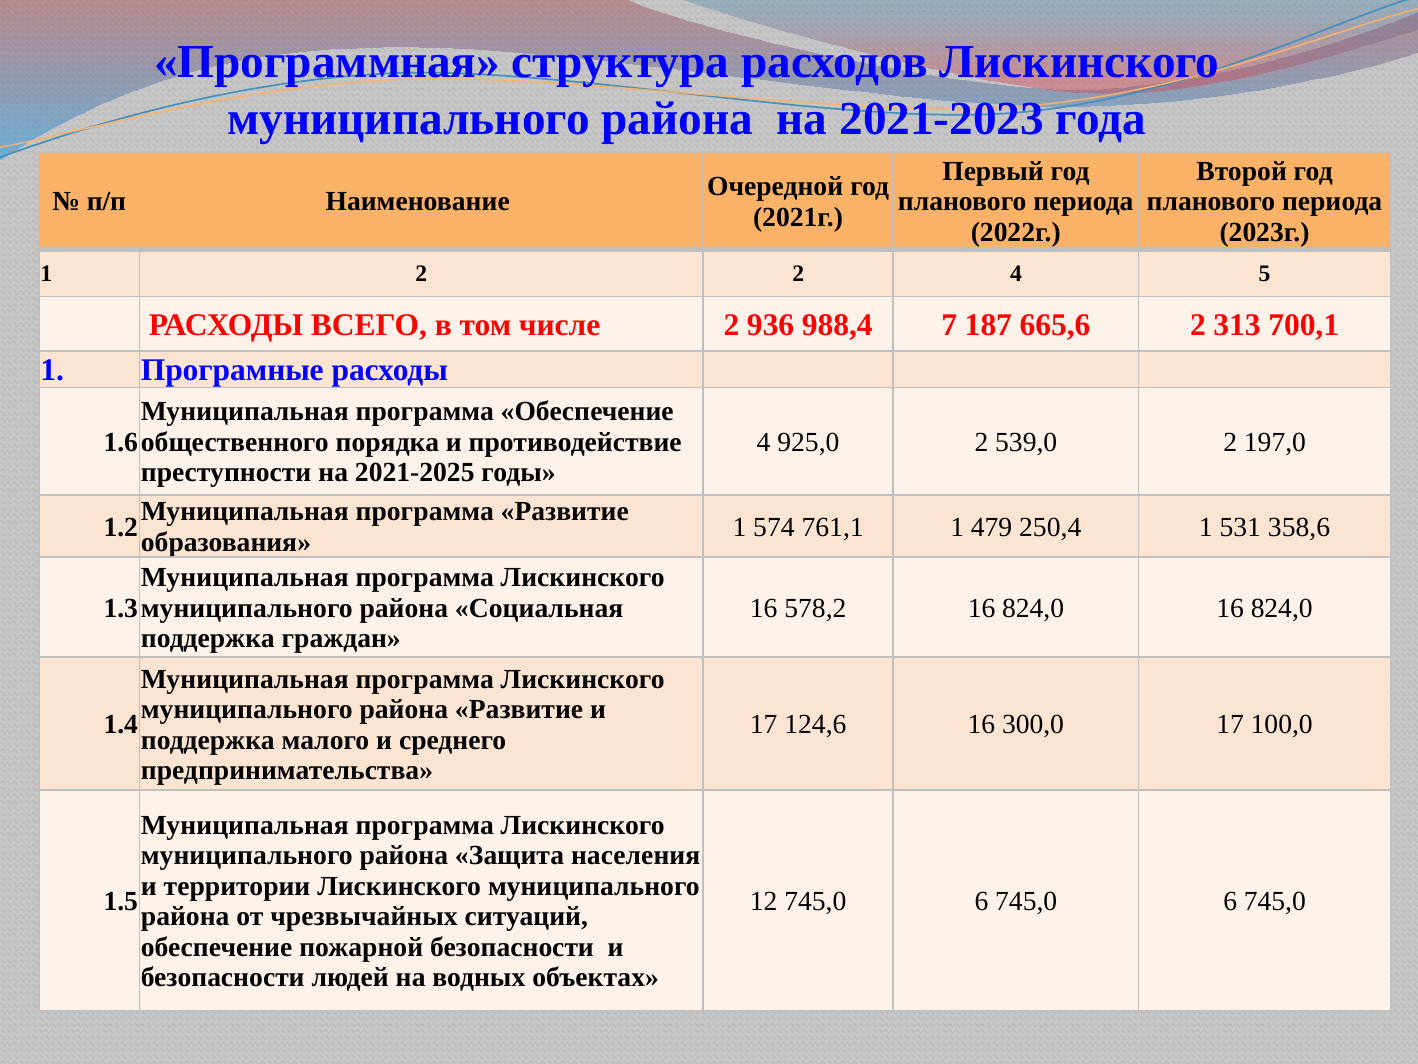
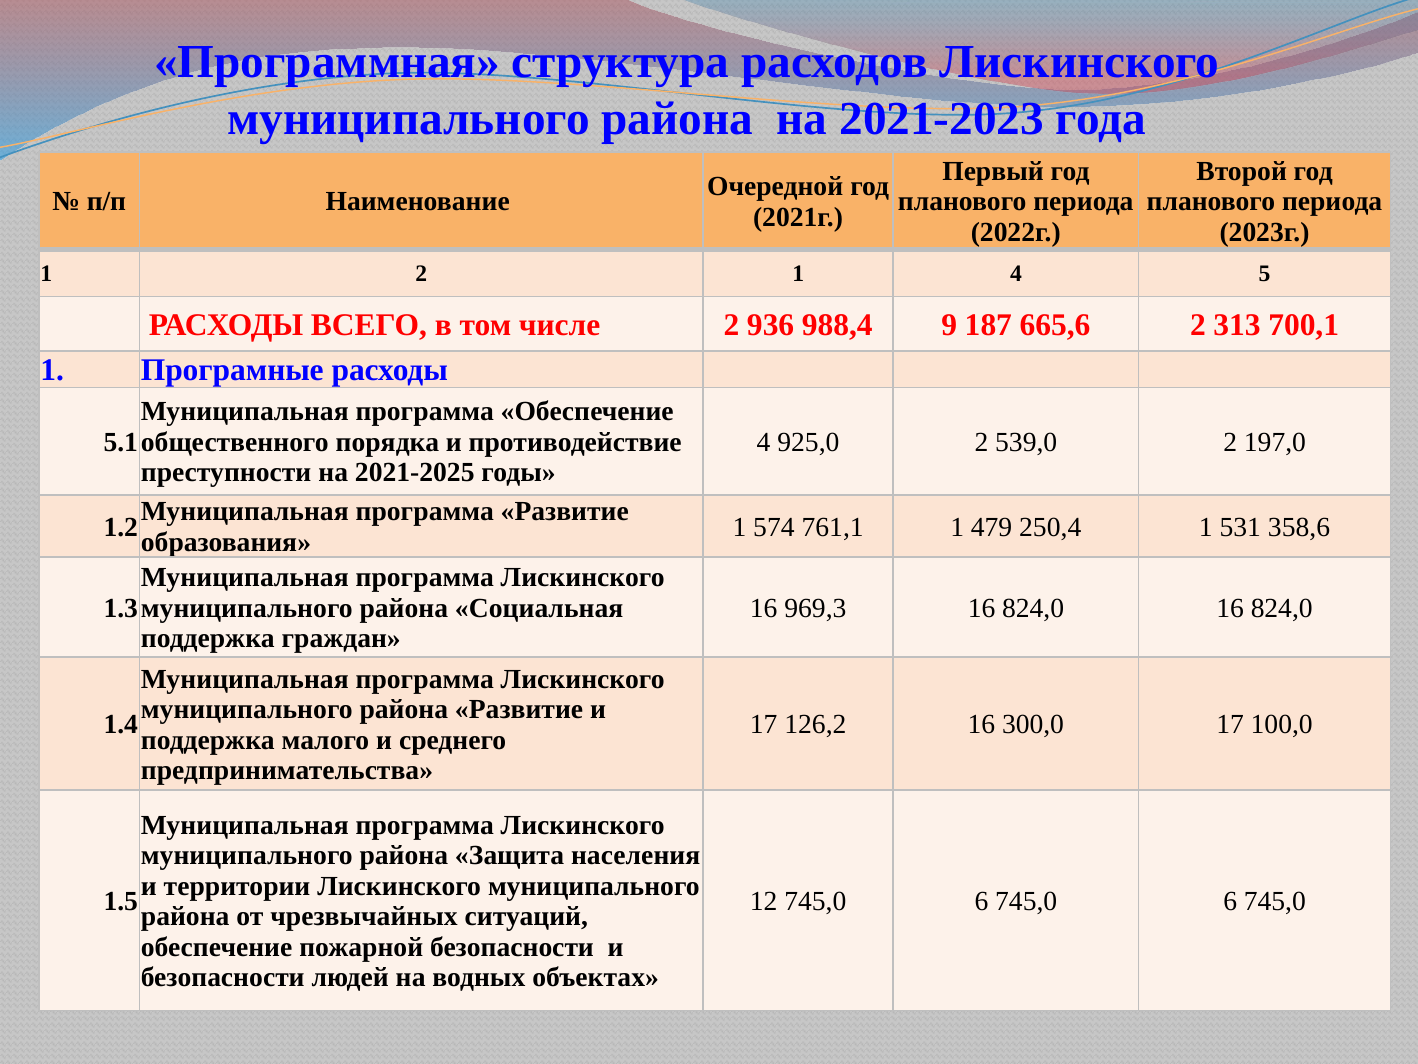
2 2: 2 -> 1 (798, 274)
7: 7 -> 9 (949, 324)
1.6: 1.6 -> 5.1 (121, 442)
578,2: 578,2 -> 969,3 (815, 608)
124,6: 124,6 -> 126,2 (815, 724)
